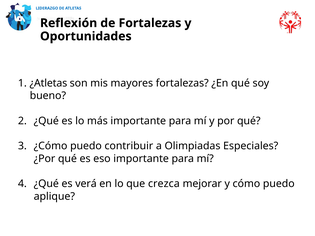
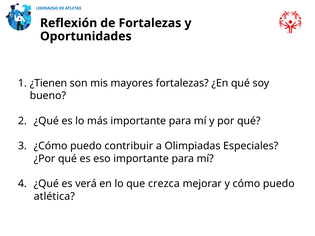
¿Atletas: ¿Atletas -> ¿Tienen (48, 83)
aplique: aplique -> atlética (54, 197)
